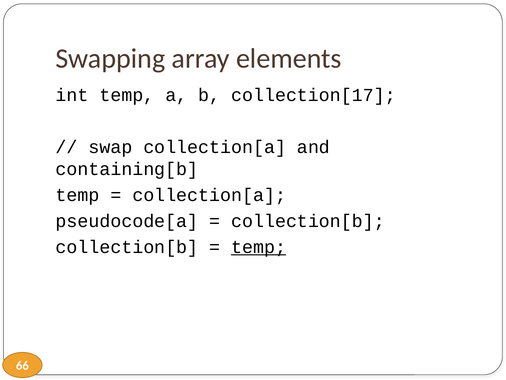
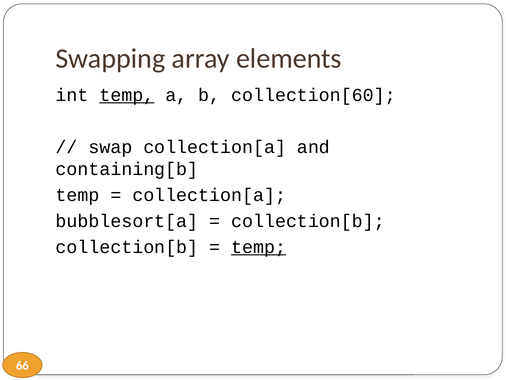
temp underline: none -> present (127, 95)
collection[17: collection[17 -> collection[60 (313, 95)
pseudocode[a: pseudocode[a -> bubblesort[a (127, 221)
